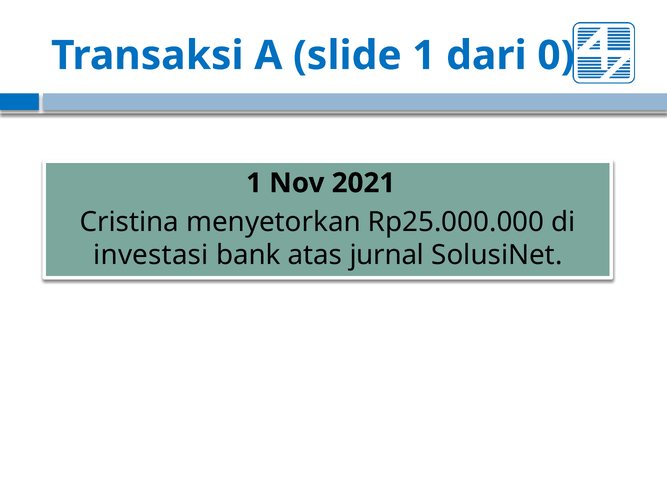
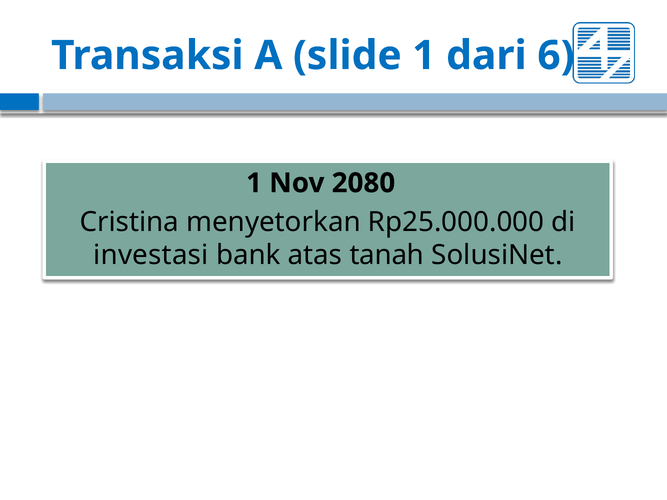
0: 0 -> 6 (556, 56)
2021: 2021 -> 2080 (363, 183)
jurnal: jurnal -> tanah (387, 255)
